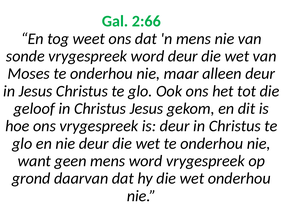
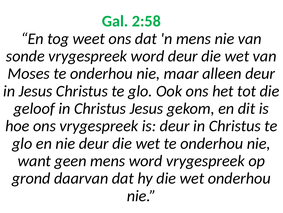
2:66: 2:66 -> 2:58 (146, 21)
